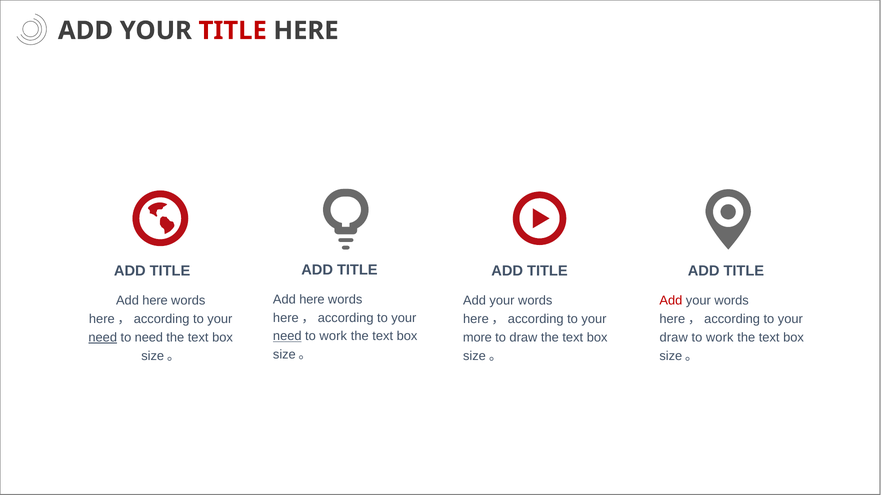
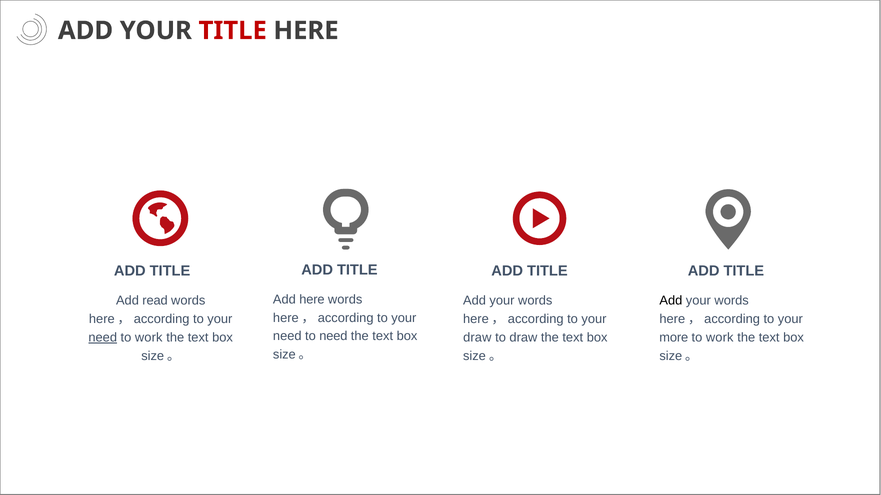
here: here -> read (155, 301)
Add colour: red -> black (671, 301)
need underline: present -> none (287, 337)
work: work -> need (333, 337)
need: need -> work (149, 338)
more: more -> draw (477, 338)
draw: draw -> more (674, 338)
